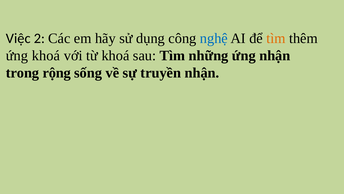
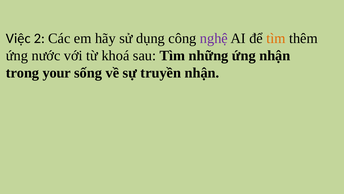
nghệ colour: blue -> purple (214, 38)
ứng khoá: khoá -> nước (46, 56)
rộng: rộng -> your (57, 73)
